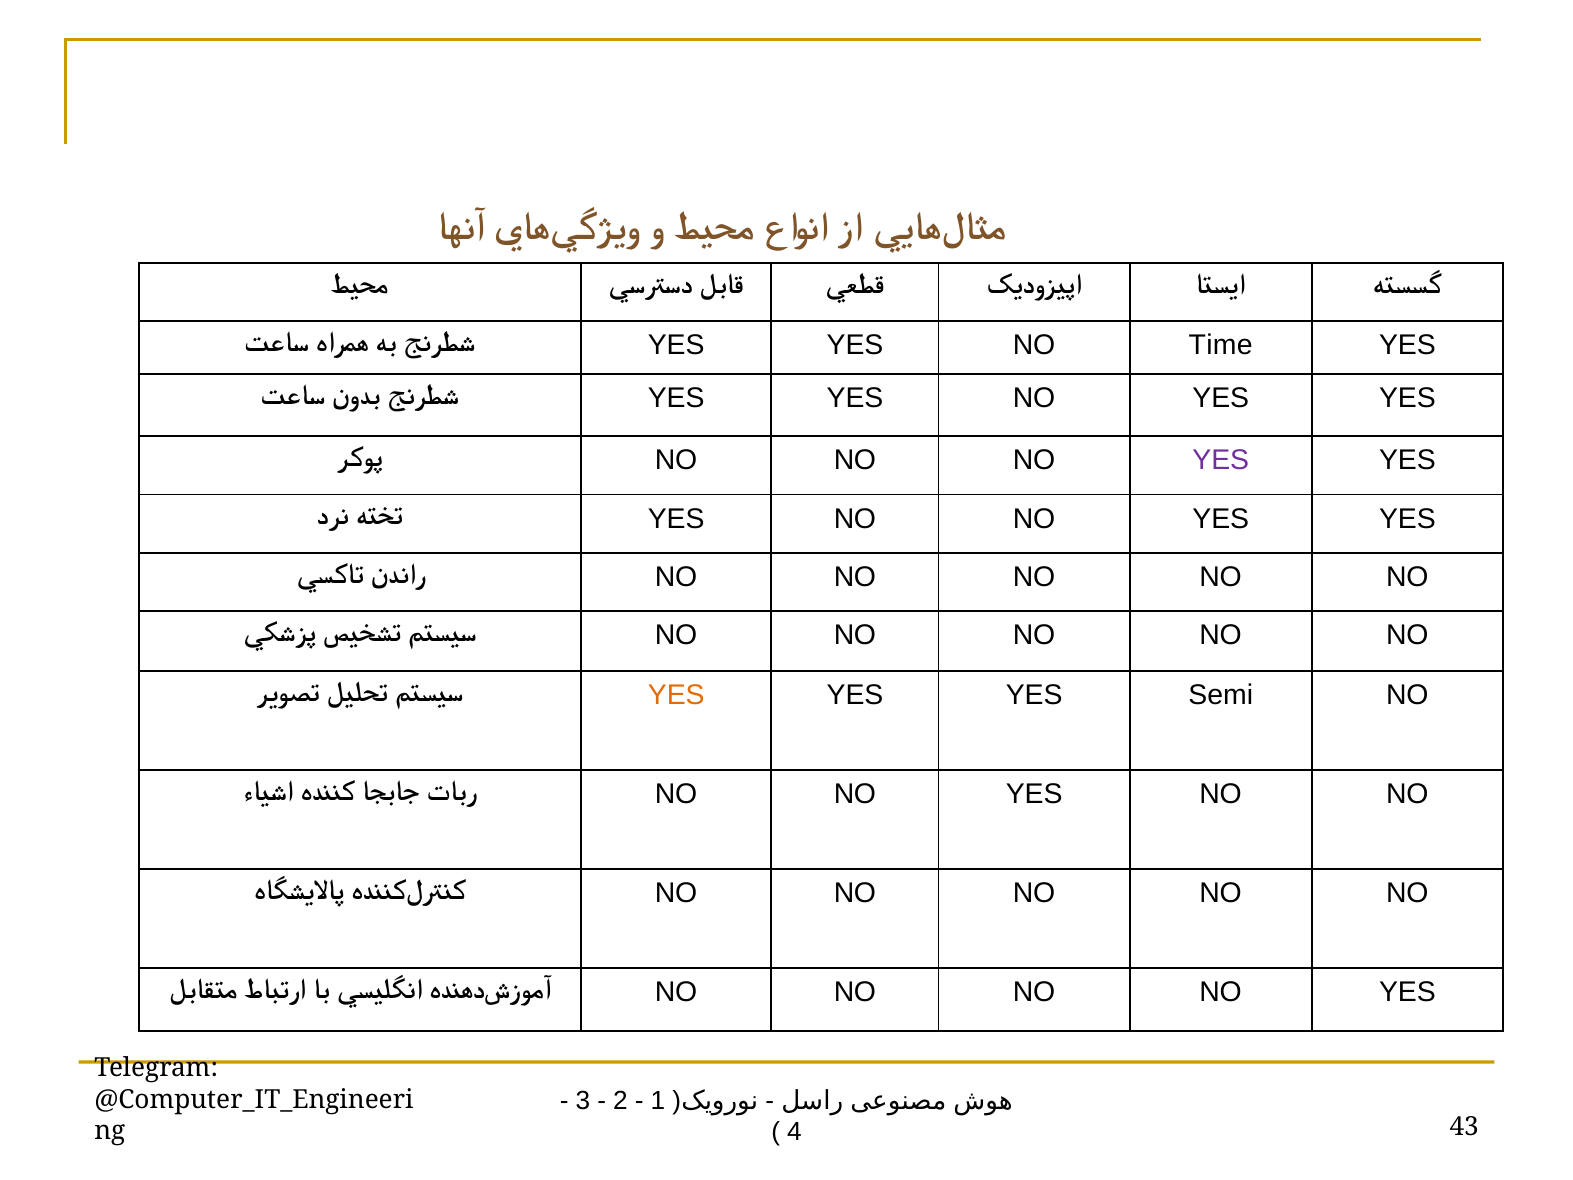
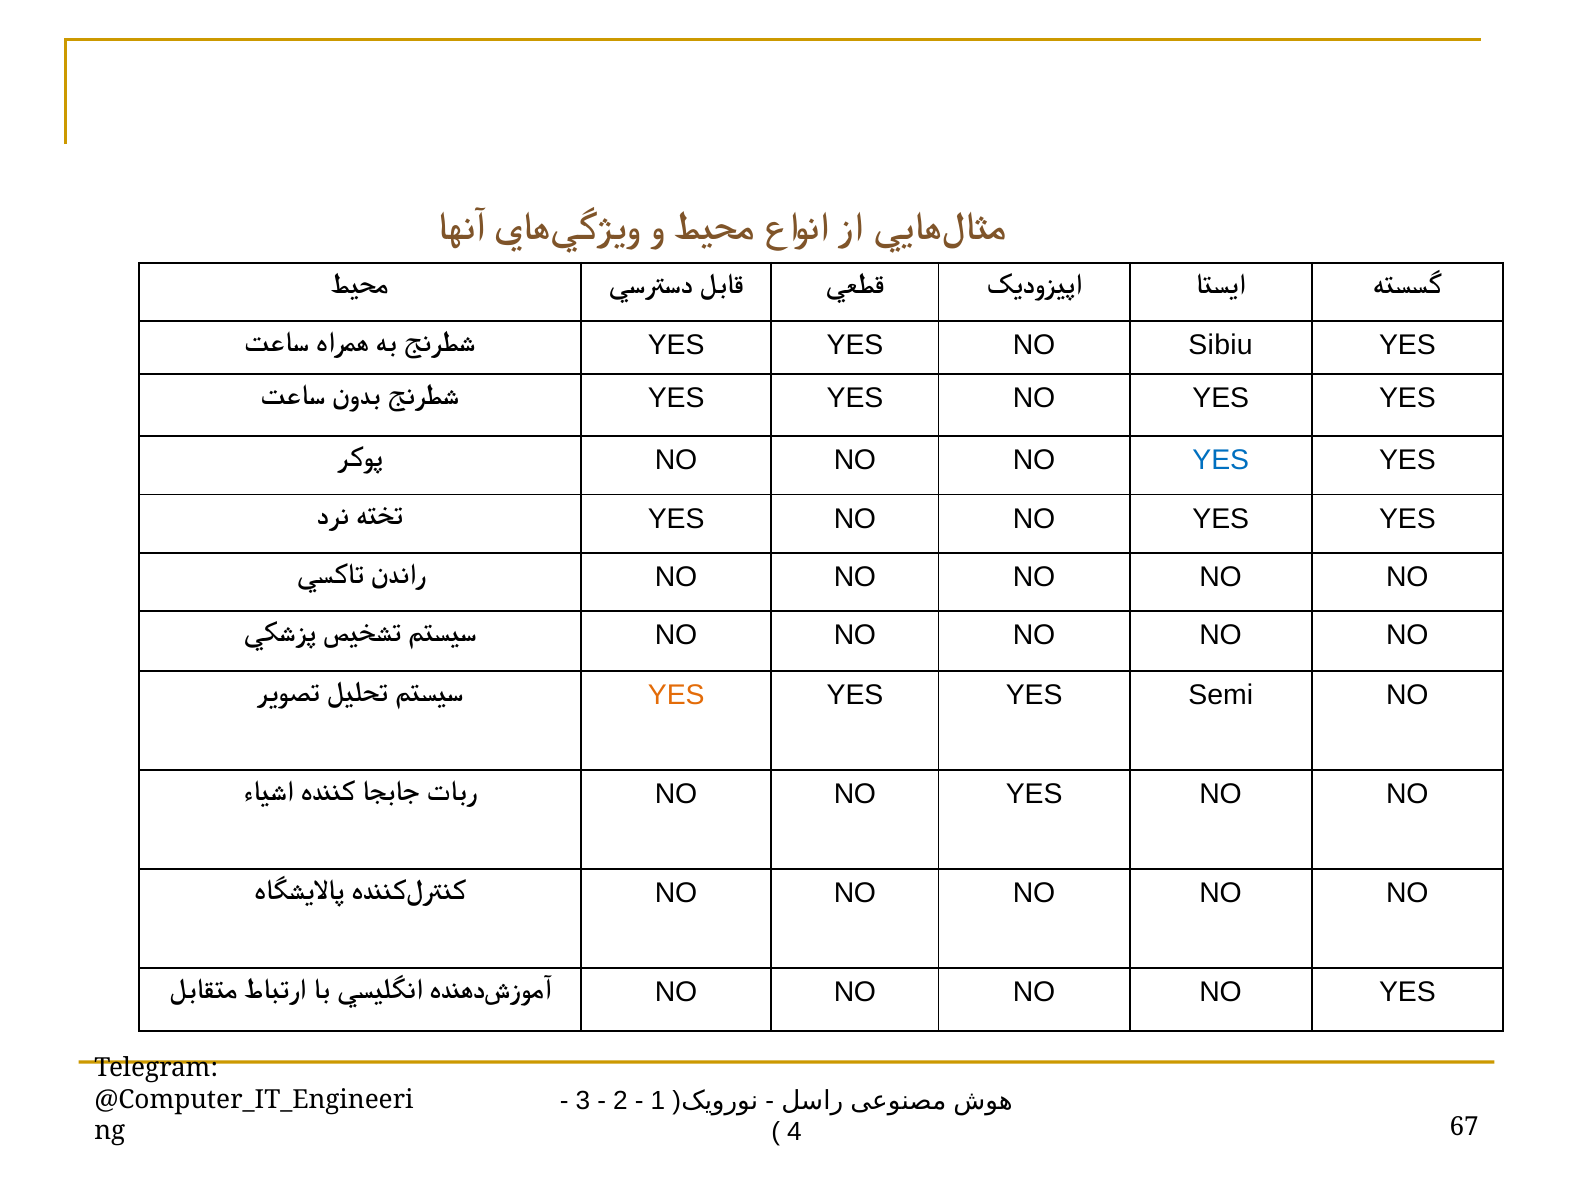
Time: Time -> Sibiu (1221, 345)
YES colour: purple -> blue (1221, 460)
43: 43 -> 67 (1464, 1127)
